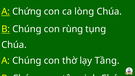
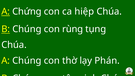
lòng: lòng -> hiệp (84, 11)
Tầng: Tầng -> Phán (107, 61)
